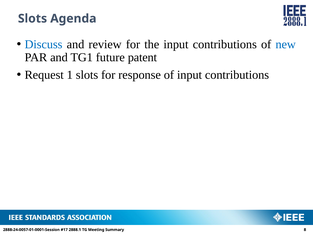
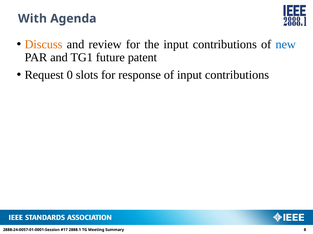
Slots: Slots -> With (32, 19)
Discuss colour: blue -> orange (44, 45)
1: 1 -> 0 (70, 75)
